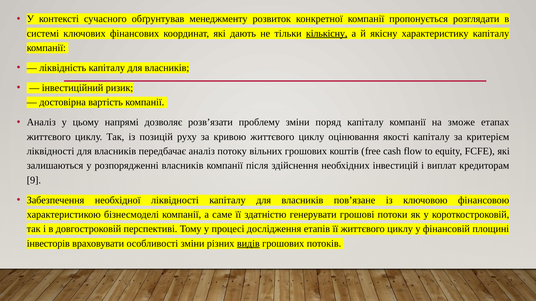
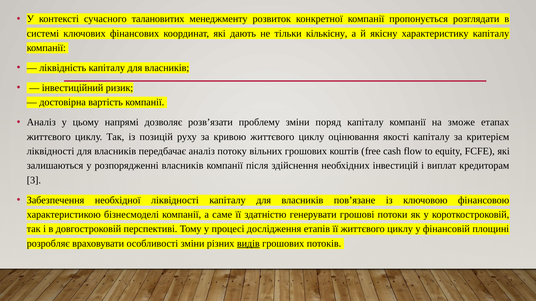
обґрунтував: обґрунтував -> талановитих (158, 19)
кількісну underline: present -> none (327, 33)
9: 9 -> 3 (34, 180)
інвесторів: інвесторів -> розробляє (48, 244)
